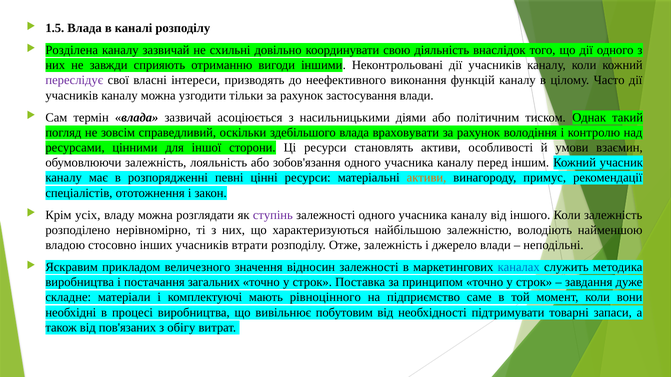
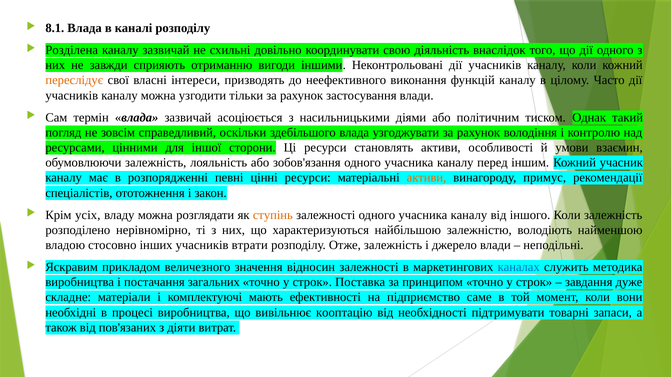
1.5: 1.5 -> 8.1 (55, 28)
переслідує colour: purple -> orange (74, 80)
враховувати: враховувати -> узгоджувати (406, 133)
ступінь colour: purple -> orange (273, 215)
рівноцінного: рівноцінного -> ефективності (325, 298)
побутовим: побутовим -> кооптацію (344, 313)
обігу: обігу -> діяти (181, 328)
